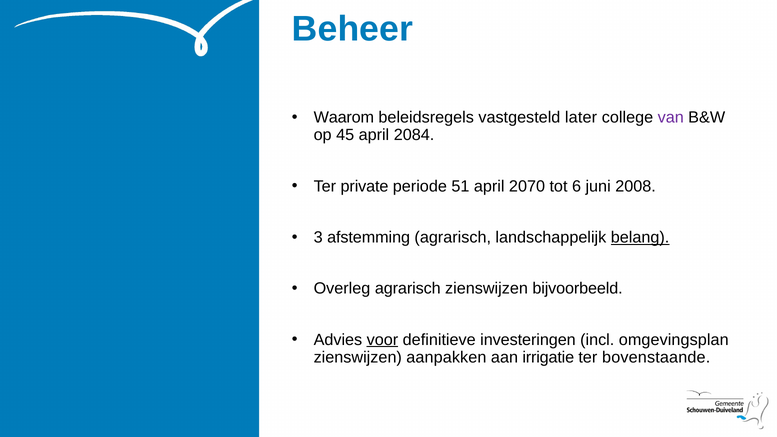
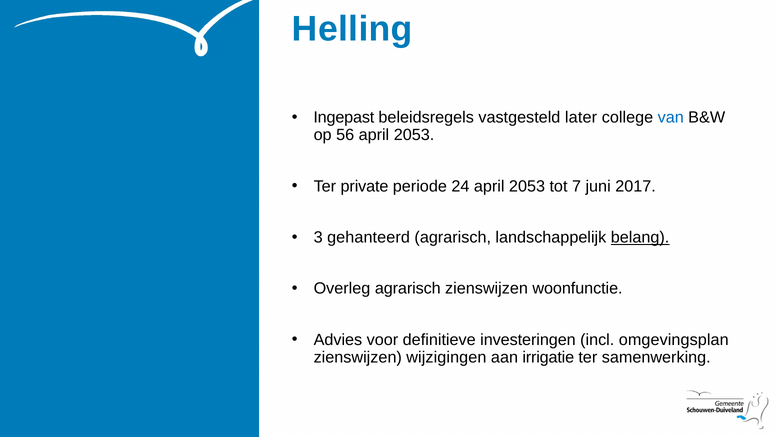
Beheer: Beheer -> Helling (352, 29)
Waarom: Waarom -> Ingepast (344, 118)
van colour: purple -> blue (671, 118)
45: 45 -> 56 (345, 135)
2084: 2084 -> 2053 (414, 135)
51: 51 -> 24 (460, 186)
2070: 2070 -> 2053 (527, 186)
6: 6 -> 7 (577, 186)
2008: 2008 -> 2017 (636, 186)
afstemming: afstemming -> gehanteerd (369, 237)
bijvoorbeeld: bijvoorbeeld -> woonfunctie (577, 289)
voor underline: present -> none (382, 340)
aanpakken: aanpakken -> wijzigingen (446, 357)
bovenstaande: bovenstaande -> samenwerking (656, 357)
